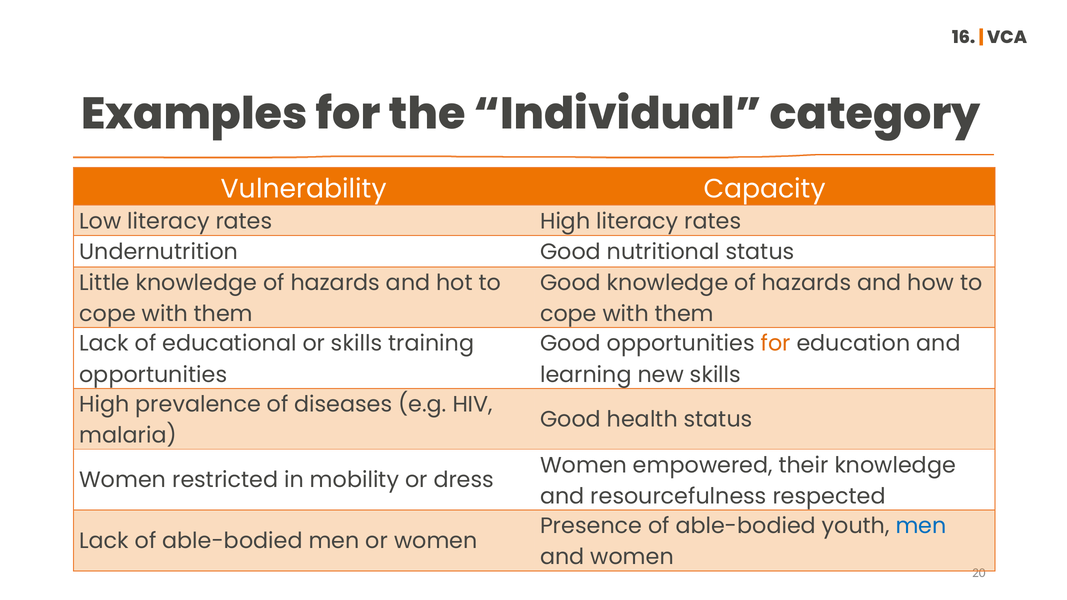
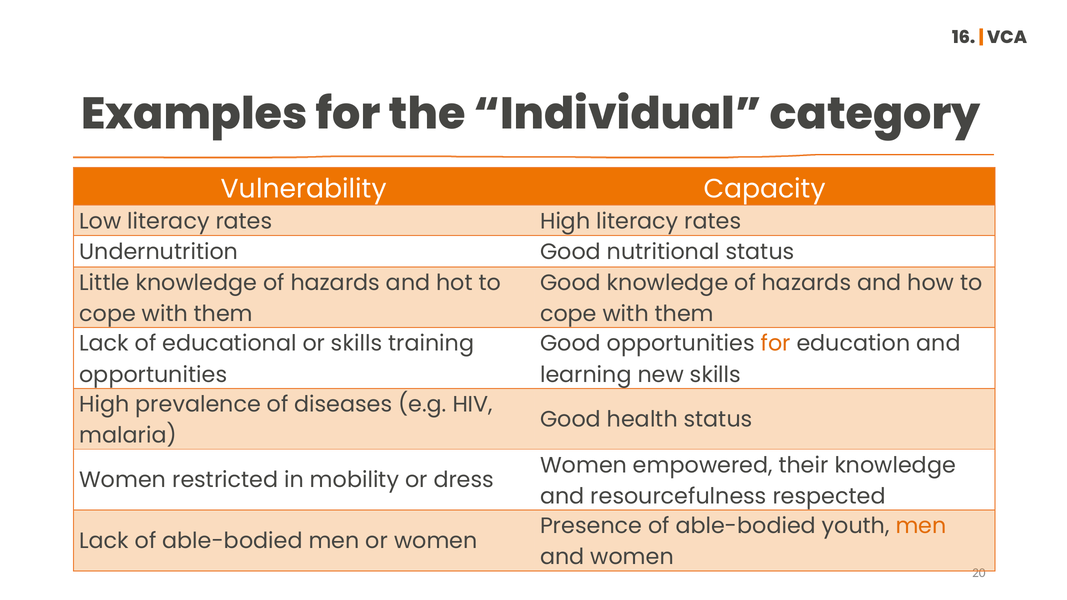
men colour: blue -> orange (921, 526)
